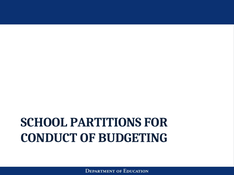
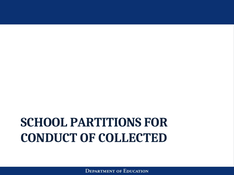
BUDGETING: BUDGETING -> COLLECTED (133, 138)
